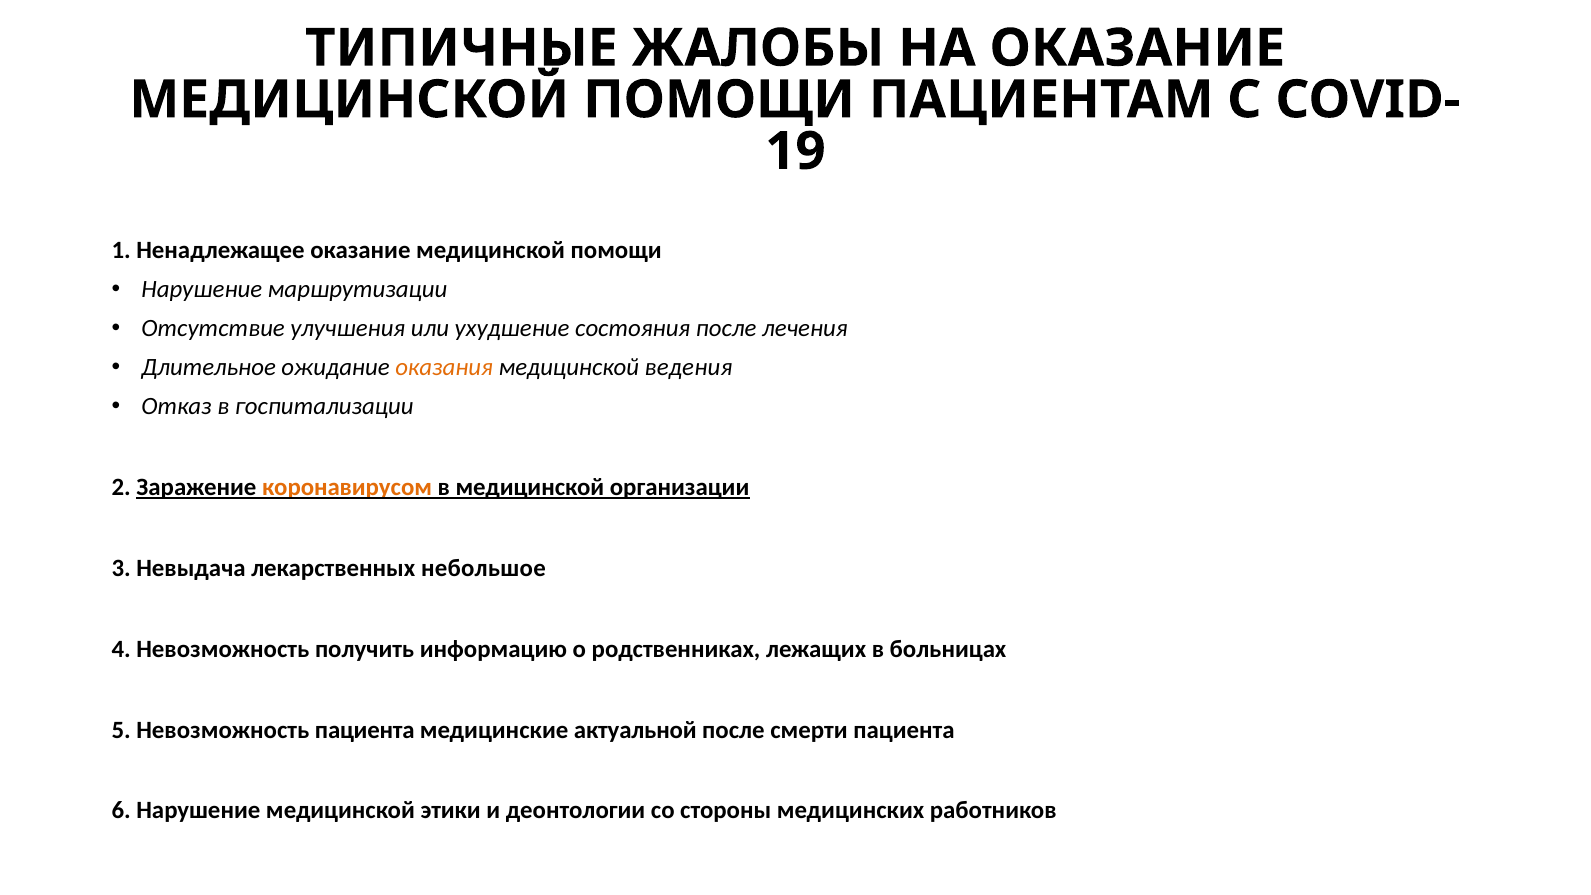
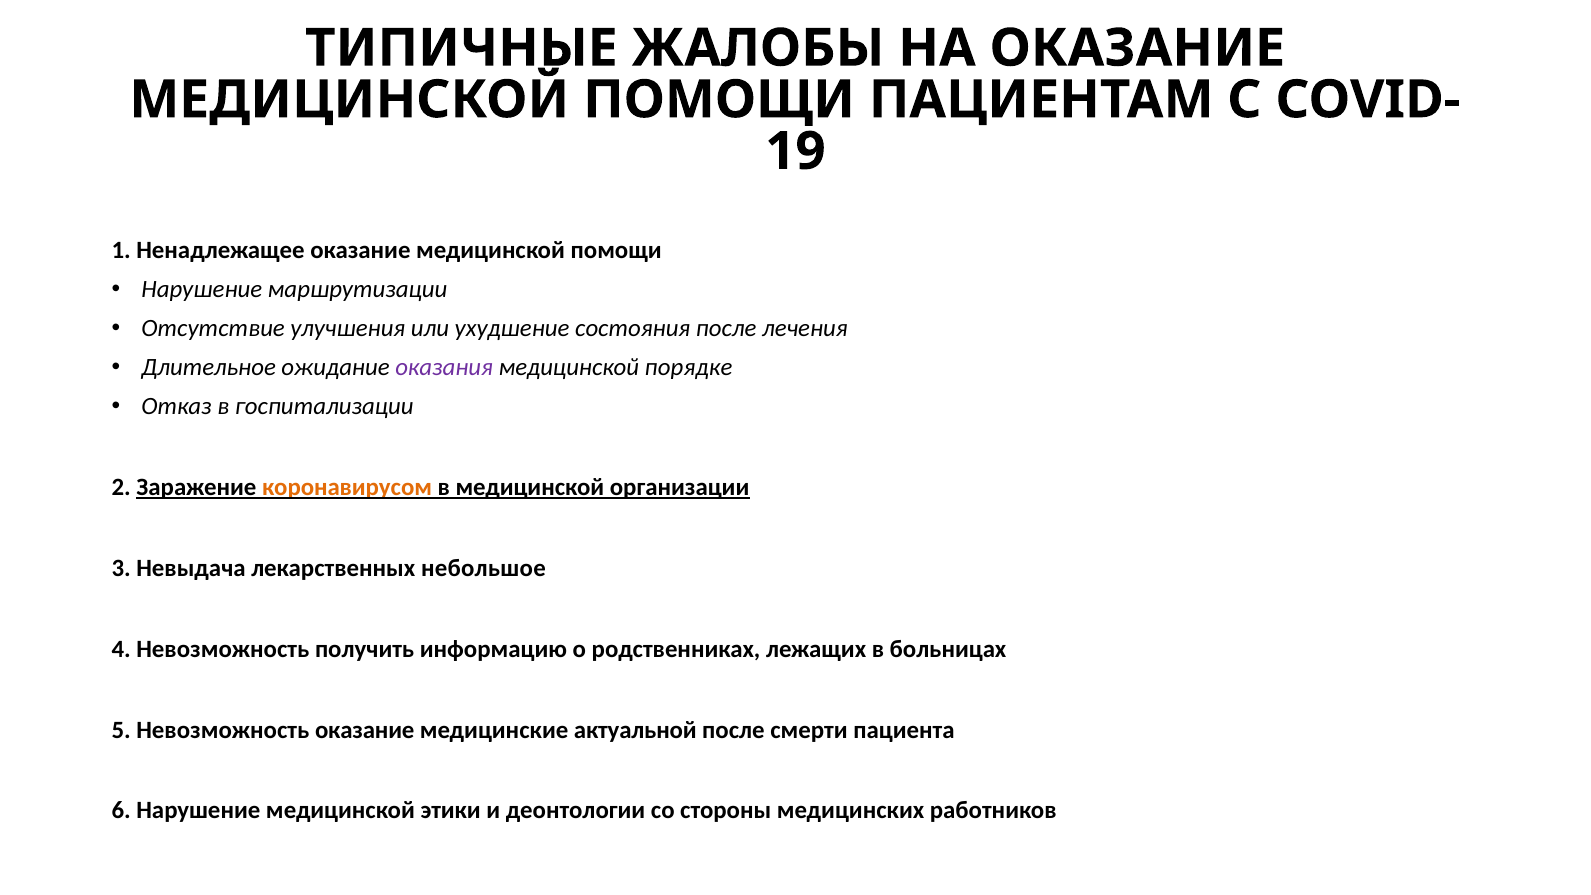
оказания colour: orange -> purple (444, 368)
ведения: ведения -> порядке (689, 368)
Невозможность пациента: пациента -> оказание (365, 730)
